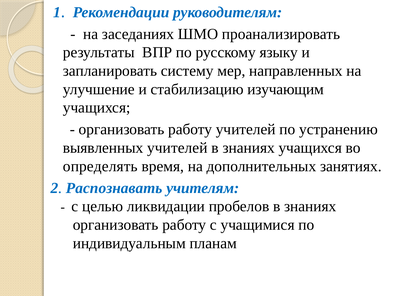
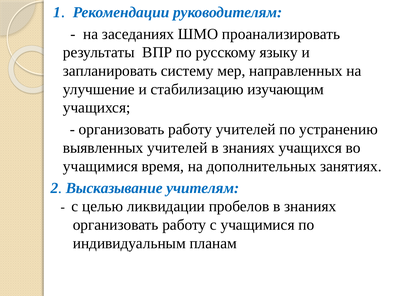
определять: определять -> учащимися (100, 166)
Распознавать: Распознавать -> Высказывание (114, 188)
